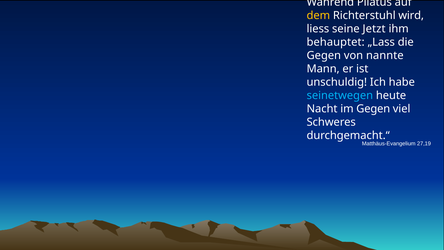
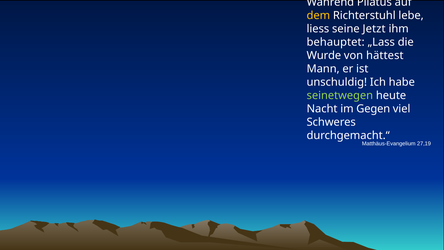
wird: wird -> lebe (411, 15)
Gegen: Gegen -> Wurde (324, 55)
nannte: nannte -> hättest (385, 55)
seinetwegen colour: light blue -> light green (340, 95)
